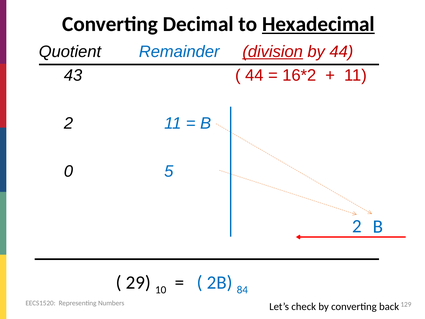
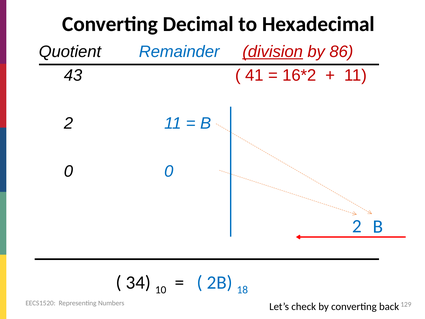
Hexadecimal underline: present -> none (318, 24)
by 44: 44 -> 86 (341, 52)
44: 44 -> 41 (254, 75)
0 5: 5 -> 0 (169, 171)
29: 29 -> 34 (138, 282)
84: 84 -> 18 (242, 290)
